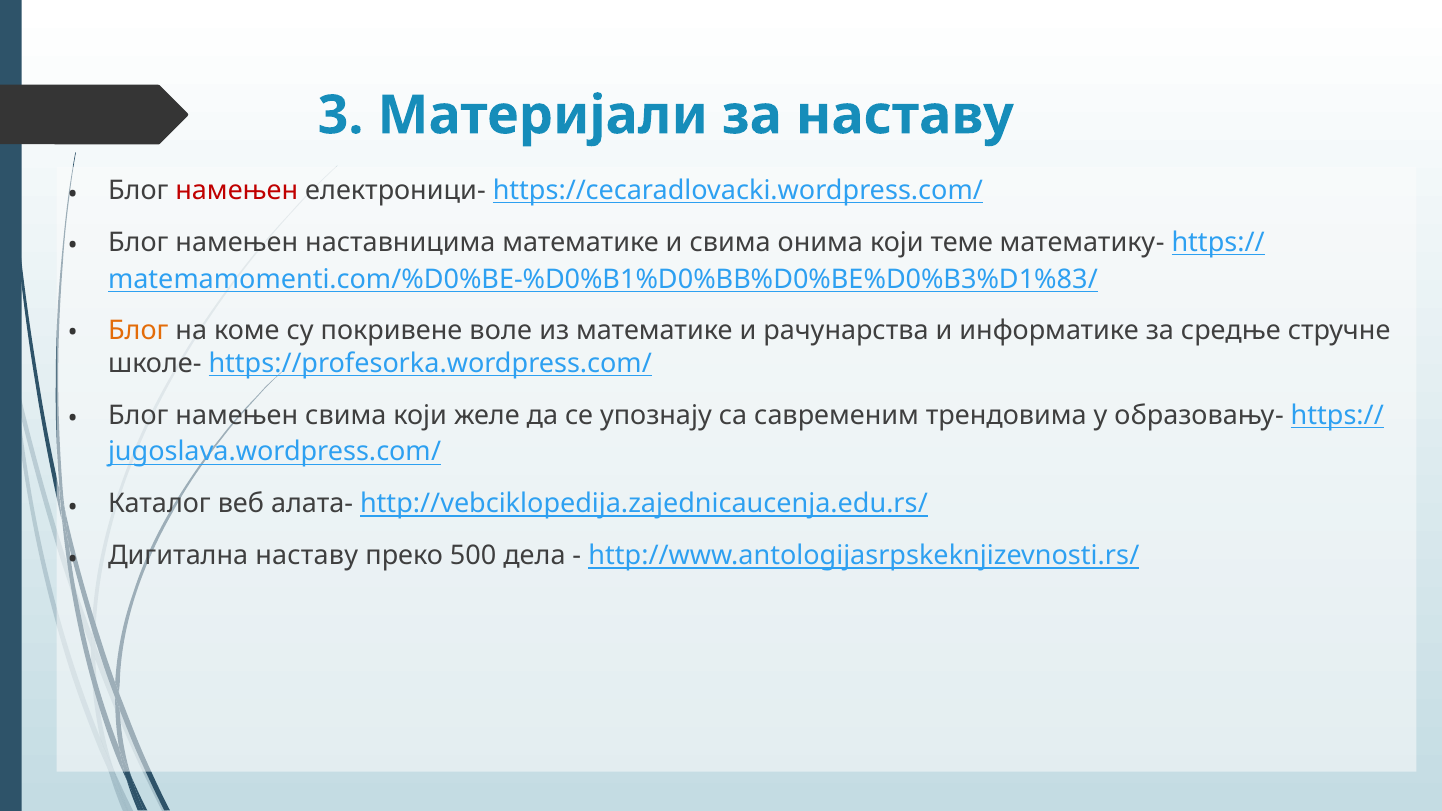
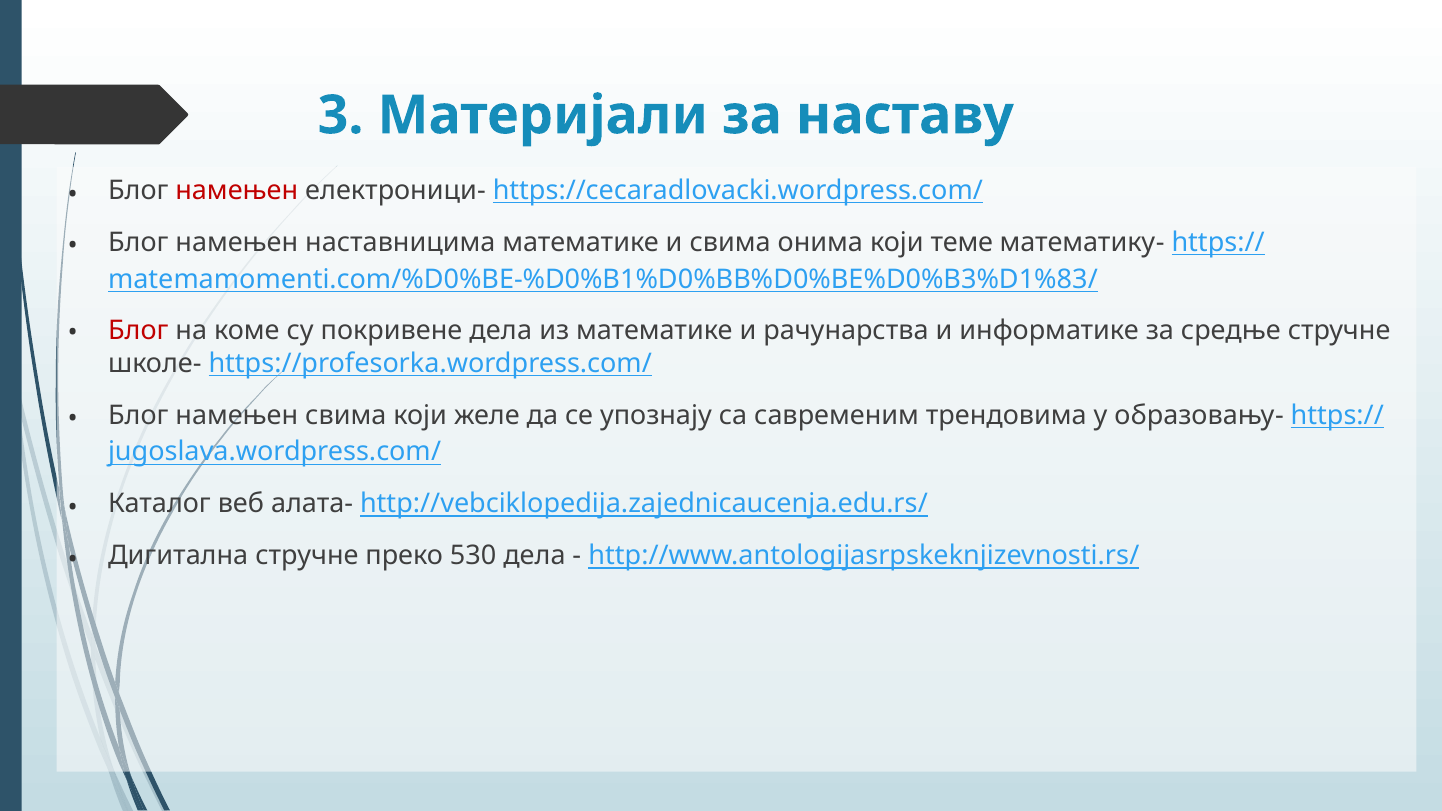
Блог colour: orange -> red (138, 331)
покривене воле: воле -> дела (501, 331)
Дигитална наставу: наставу -> стручне (307, 556)
500: 500 -> 530 (473, 556)
